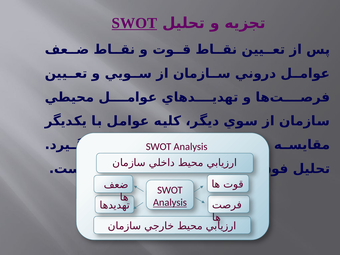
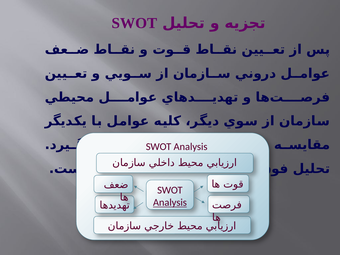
SWOT underline: present -> none (134, 23)
